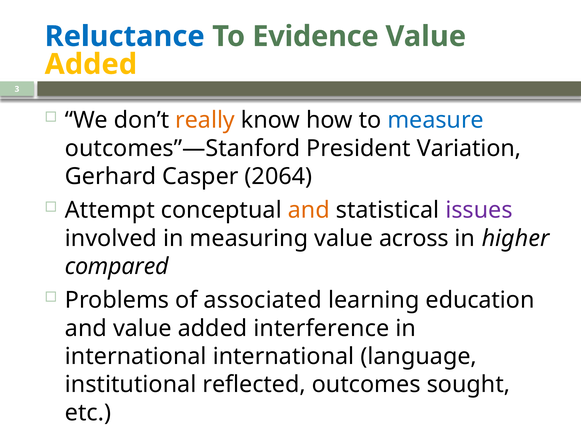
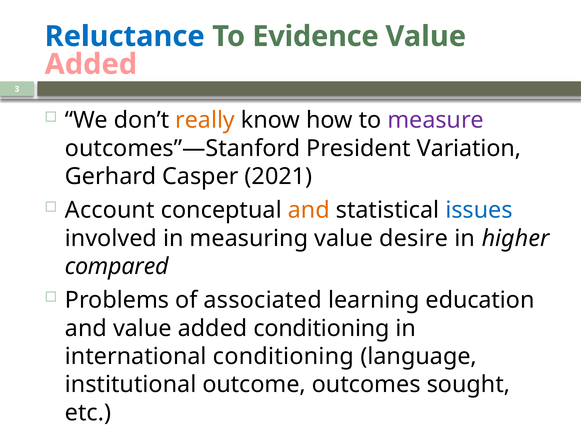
Added colour: yellow -> pink (91, 64)
measure colour: blue -> purple (436, 120)
2064: 2064 -> 2021 (278, 176)
Attempt: Attempt -> Account (110, 210)
issues colour: purple -> blue (479, 210)
across: across -> desire (414, 238)
added interference: interference -> conditioning (321, 328)
international international: international -> conditioning (283, 356)
reflected: reflected -> outcome (254, 384)
